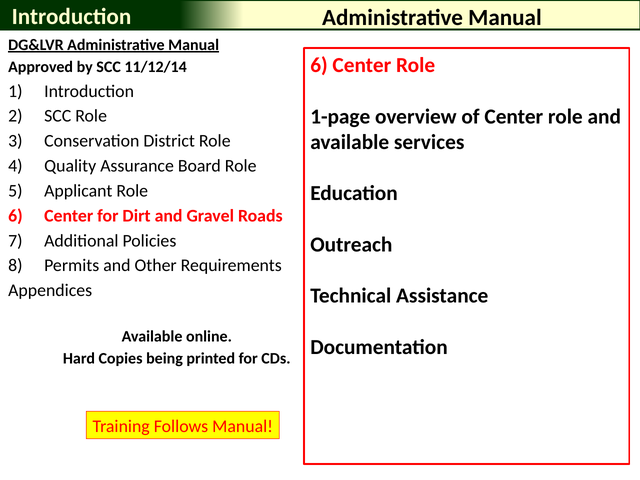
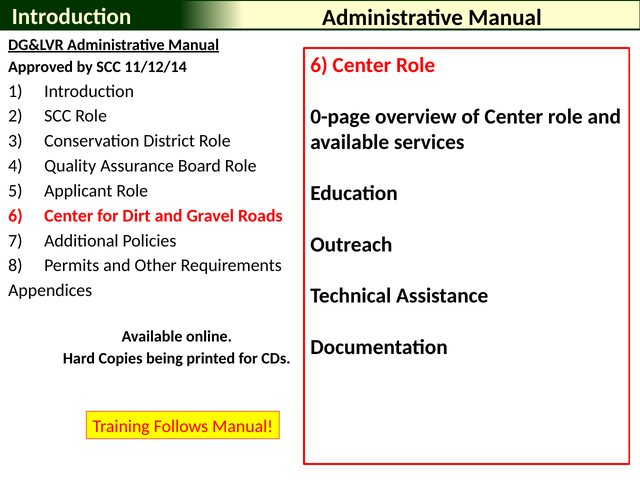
1-page: 1-page -> 0-page (340, 117)
